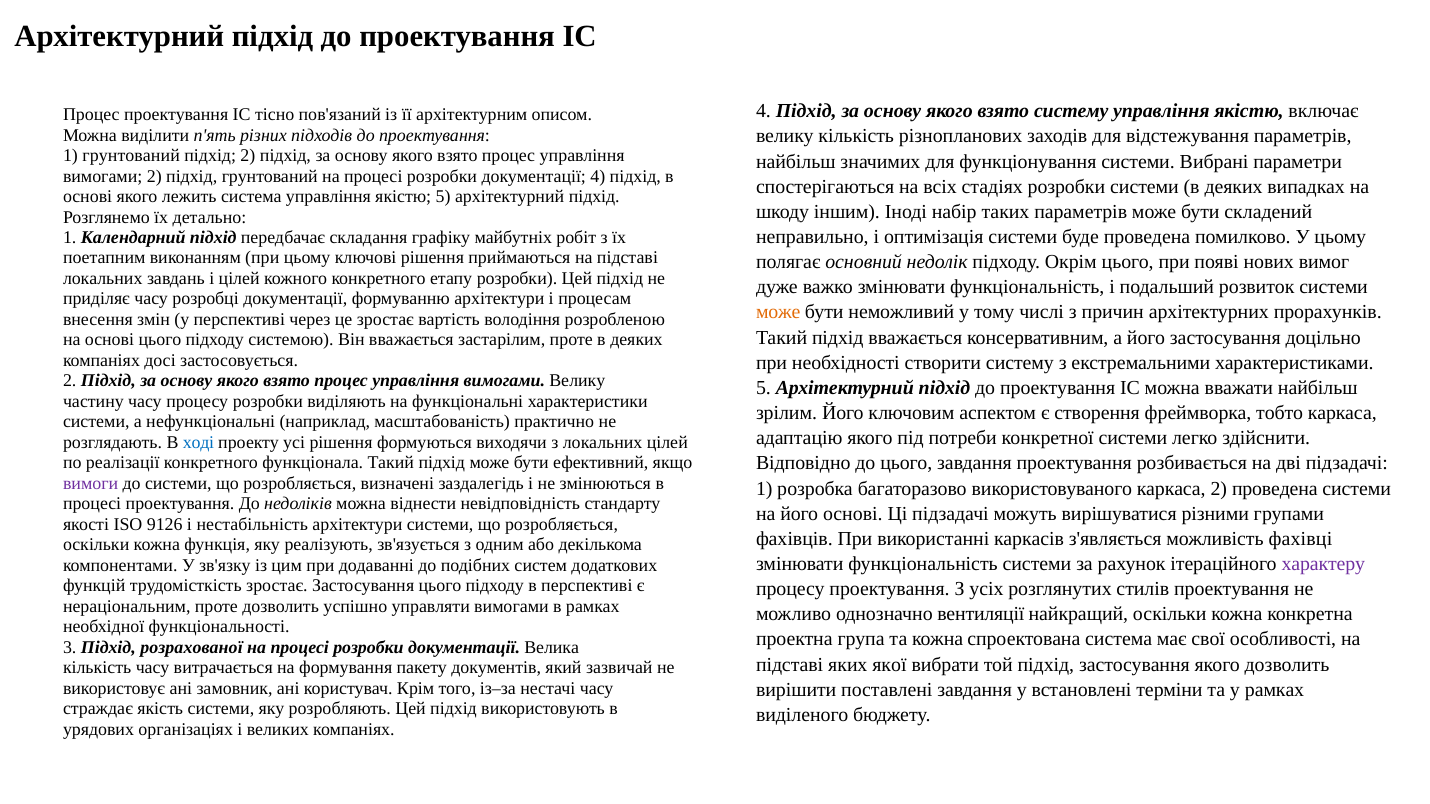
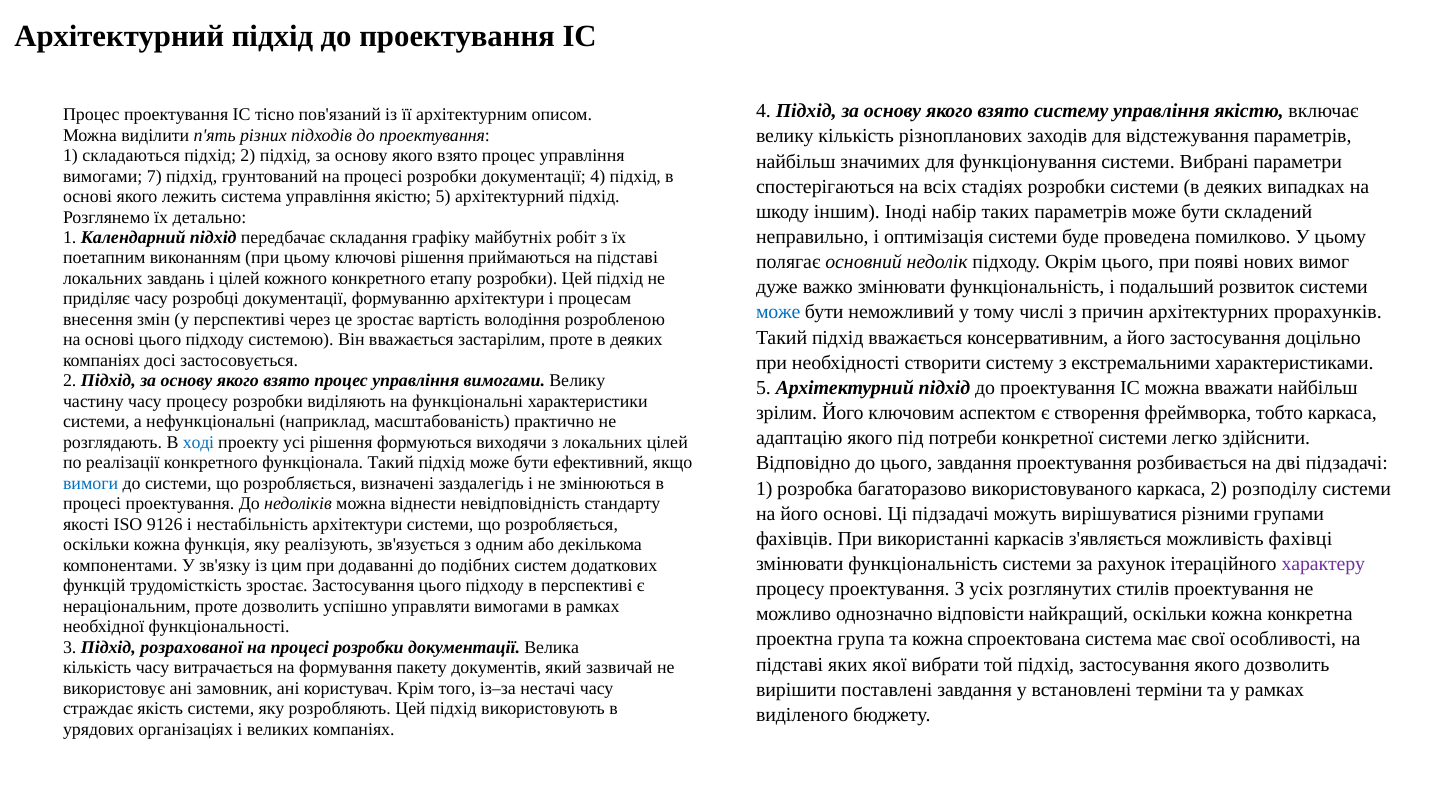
1 грунтований: грунтований -> складаються (131, 156)
вимогами 2: 2 -> 7 (154, 176)
може colour: orange -> blue (778, 313)
вимоги colour: purple -> blue (91, 484)
2 проведена: проведена -> розподілу (1275, 489)
вентиляції: вентиляції -> відповісти (981, 615)
